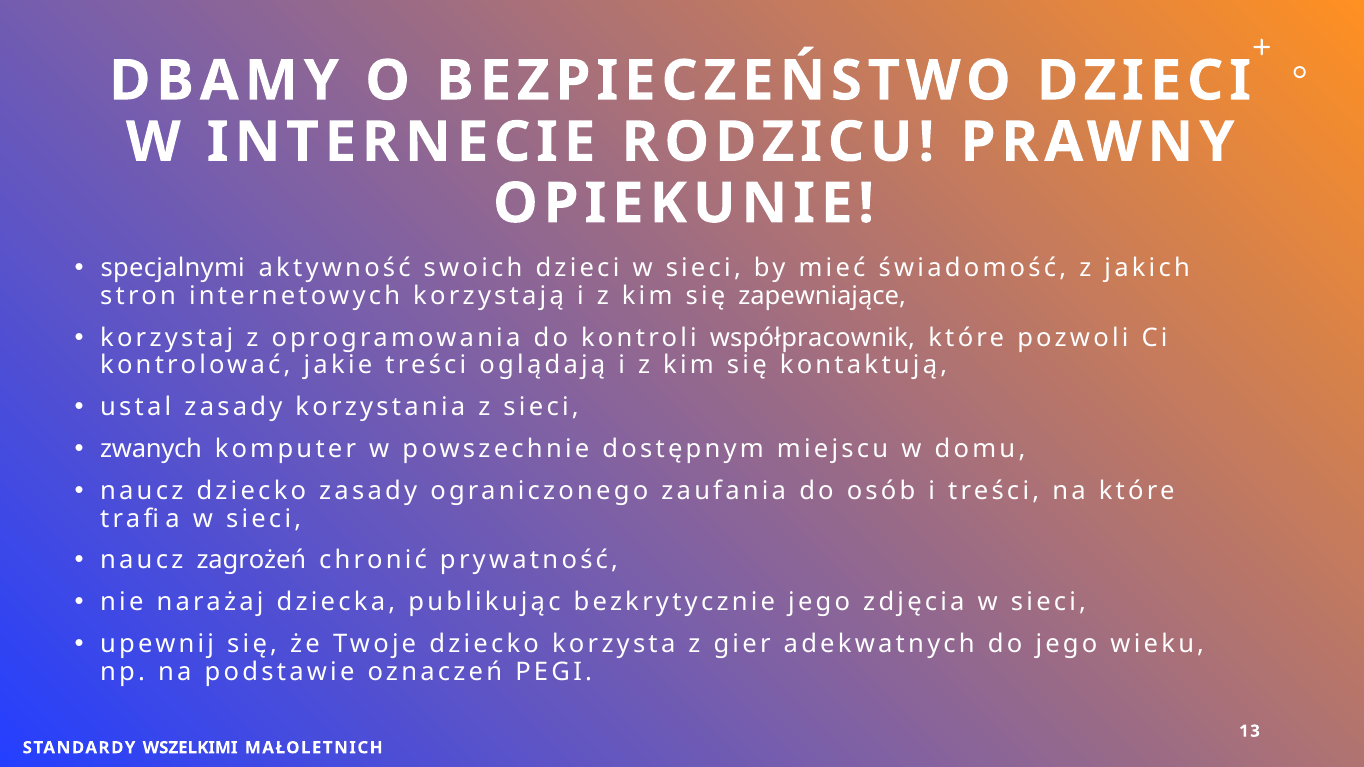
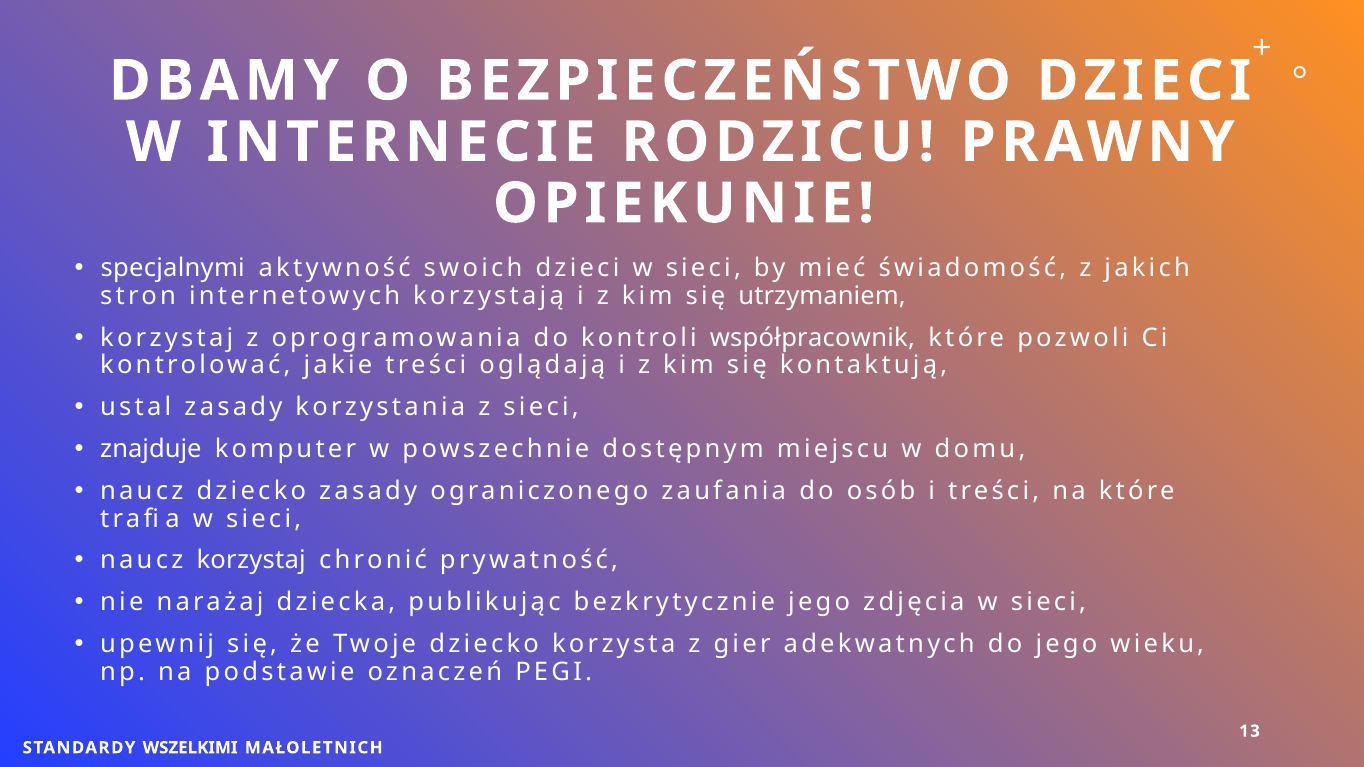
zapewniające: zapewniające -> utrzymaniem (822, 296)
zwanych: zwanych -> znajduje (151, 449)
naucz zagrożeń: zagrożeń -> korzystaj (251, 561)
